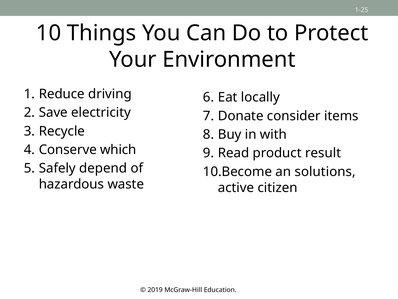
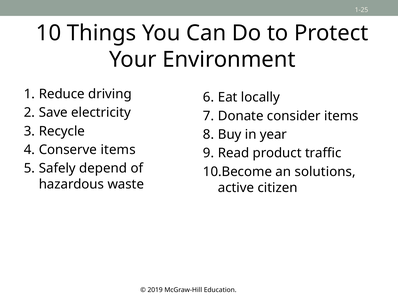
with: with -> year (273, 134)
Conserve which: which -> items (118, 150)
result: result -> traffic (323, 153)
